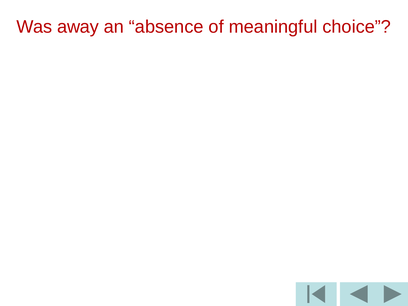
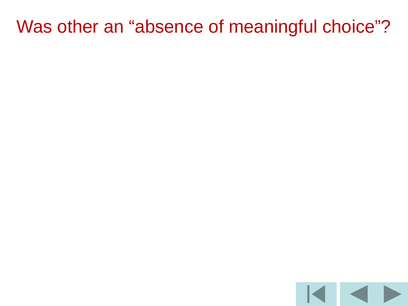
away: away -> other (78, 27)
